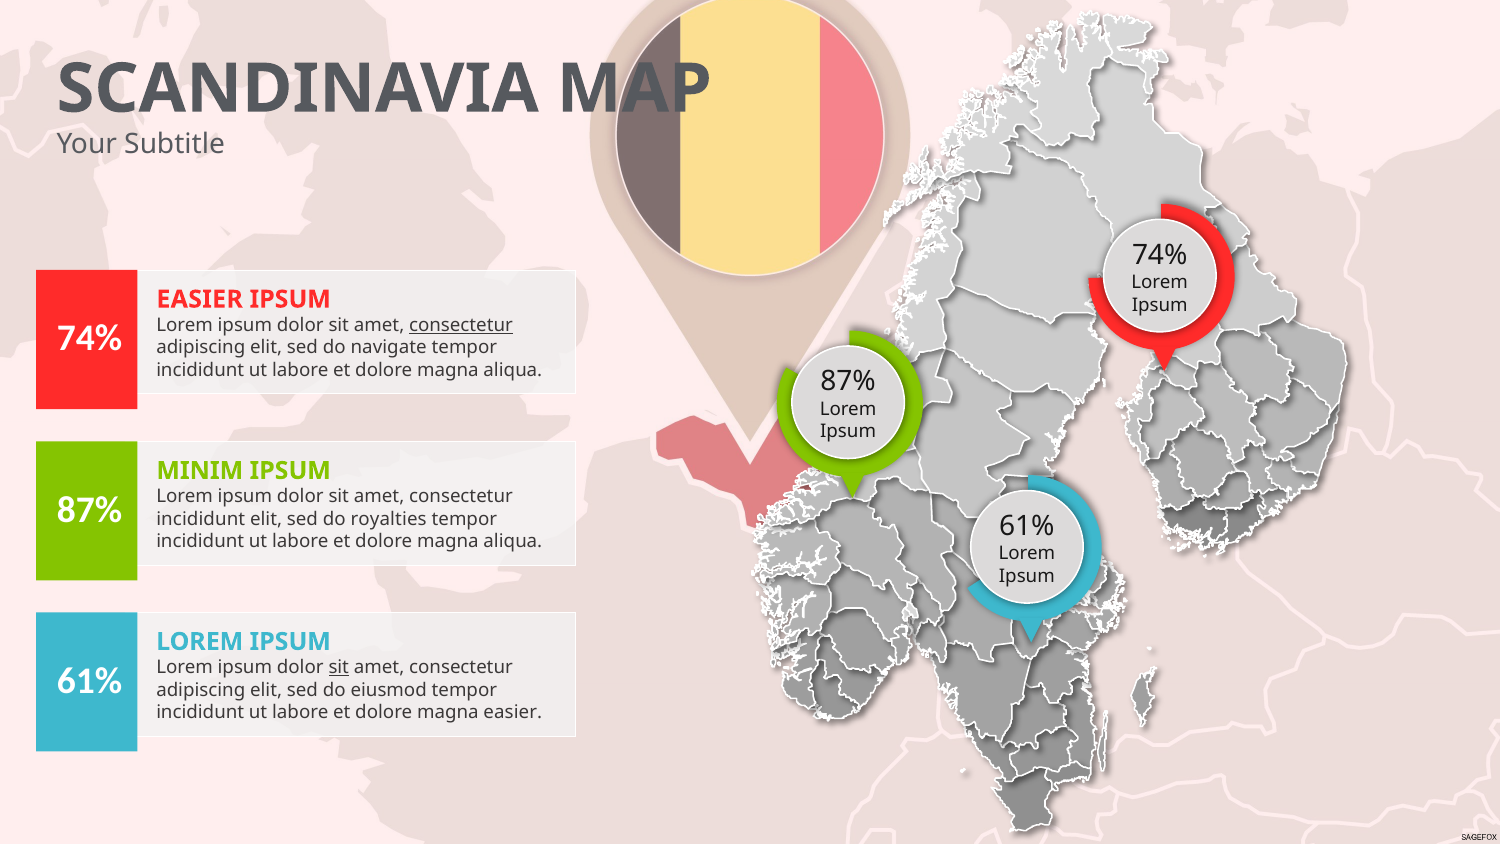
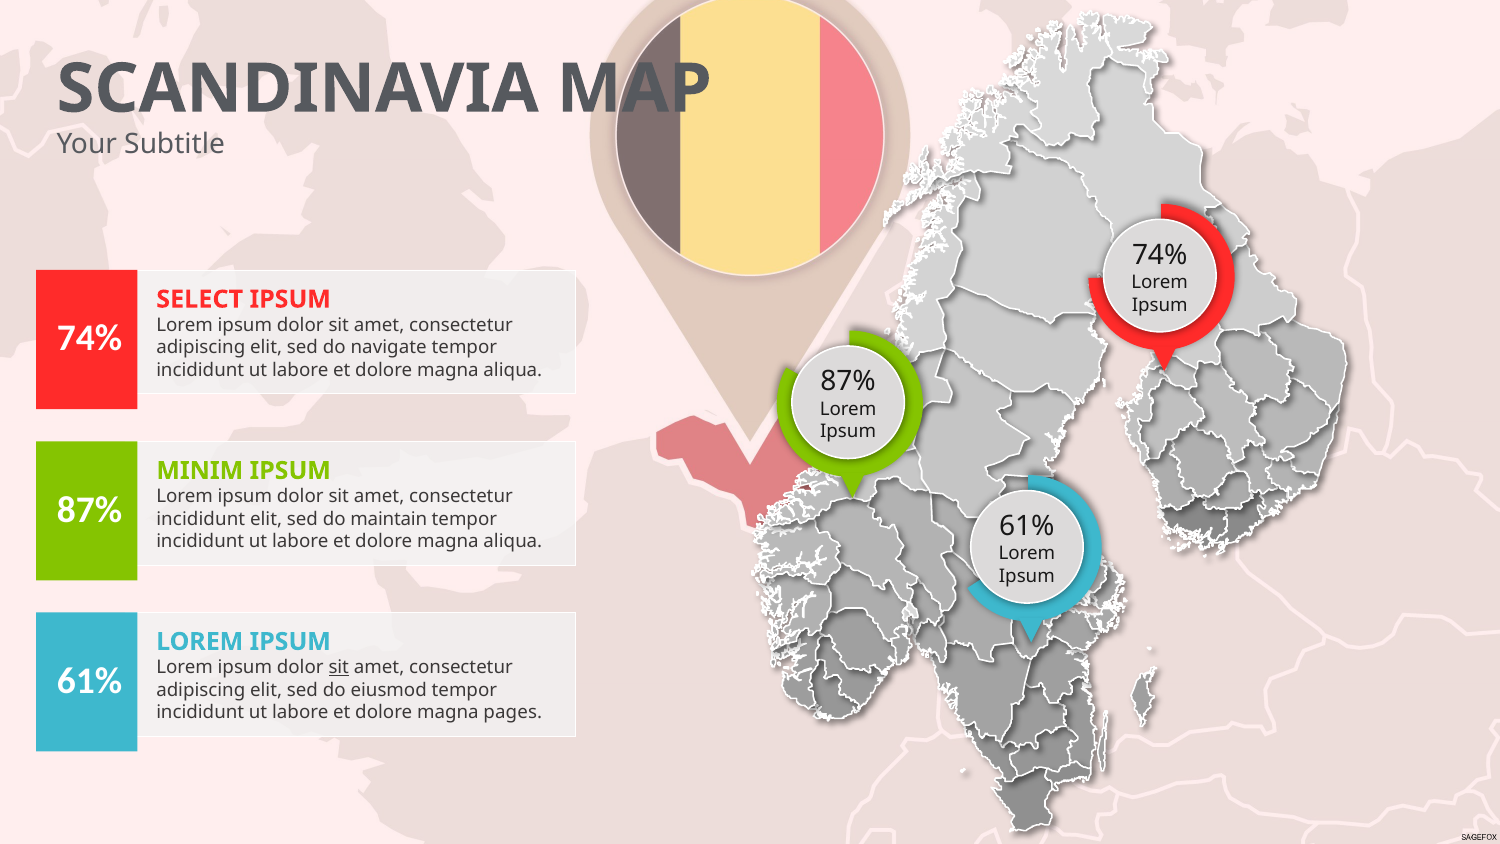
EASIER: EASIER -> SELECT (200, 299)
consectetur underline: present -> none (461, 325)
royalties: royalties -> maintain (389, 519)
magna easier: easier -> pages (513, 712)
